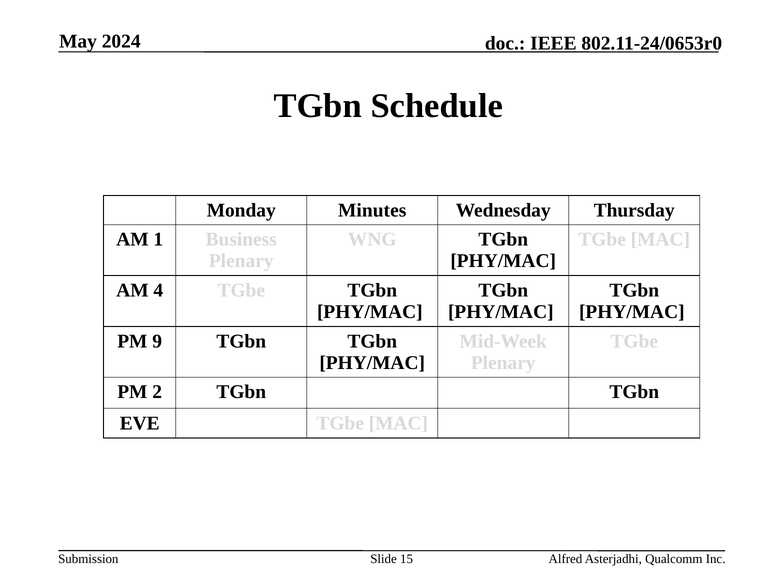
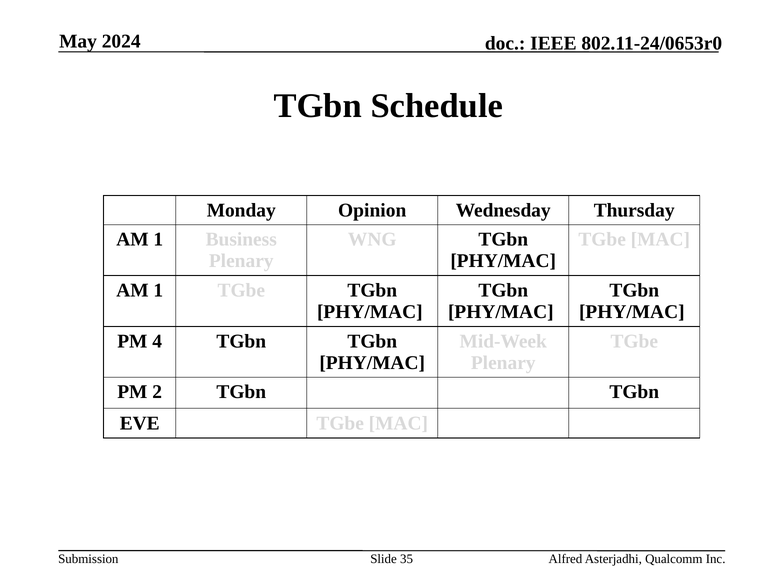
Minutes: Minutes -> Opinion (372, 210)
4: 4 -> 1 (158, 290)
9: 9 -> 4 (157, 341)
15: 15 -> 35 (407, 559)
